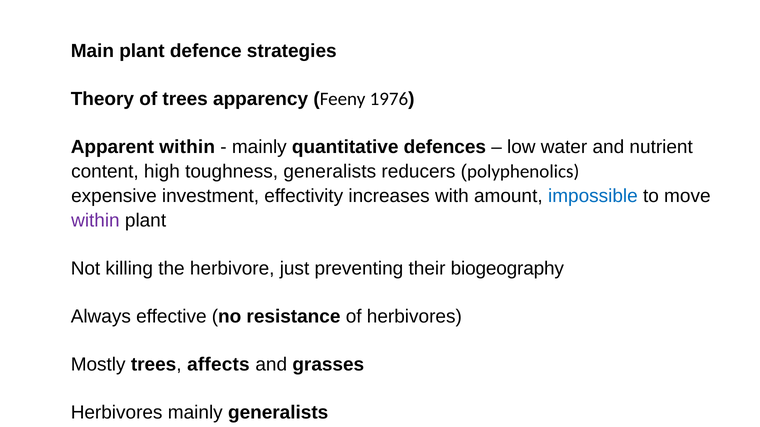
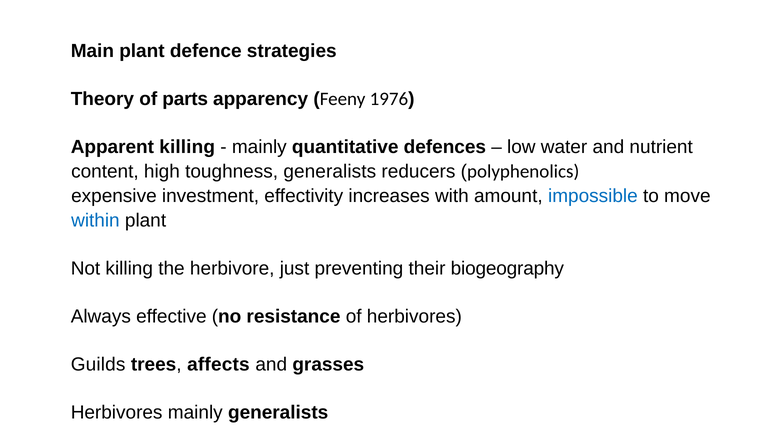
of trees: trees -> parts (185, 99)
Apparent within: within -> killing (187, 147)
within colour: purple -> blue (95, 221)
Mostly: Mostly -> Guilds (98, 365)
